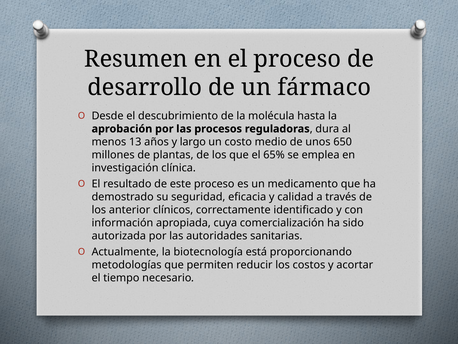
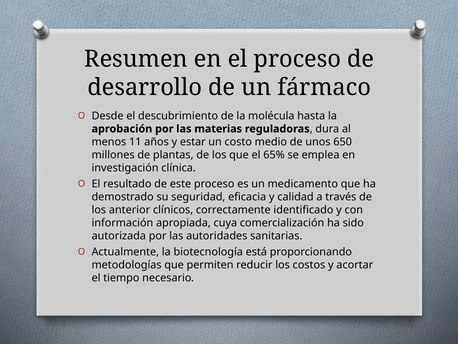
procesos: procesos -> materias (218, 129)
13: 13 -> 11 (135, 142)
largo: largo -> estar (193, 142)
